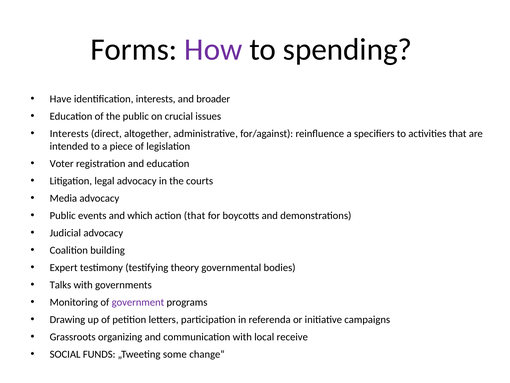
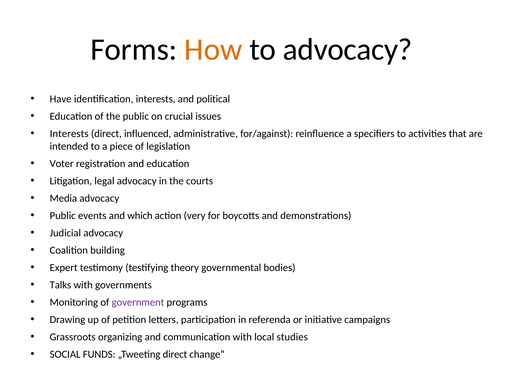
How colour: purple -> orange (213, 49)
to spending: spending -> advocacy (348, 49)
broader: broader -> political (213, 99)
altogether: altogether -> influenced (148, 133)
action that: that -> very (195, 215)
receive: receive -> studies (292, 336)
„Tweeting some: some -> direct (175, 354)
